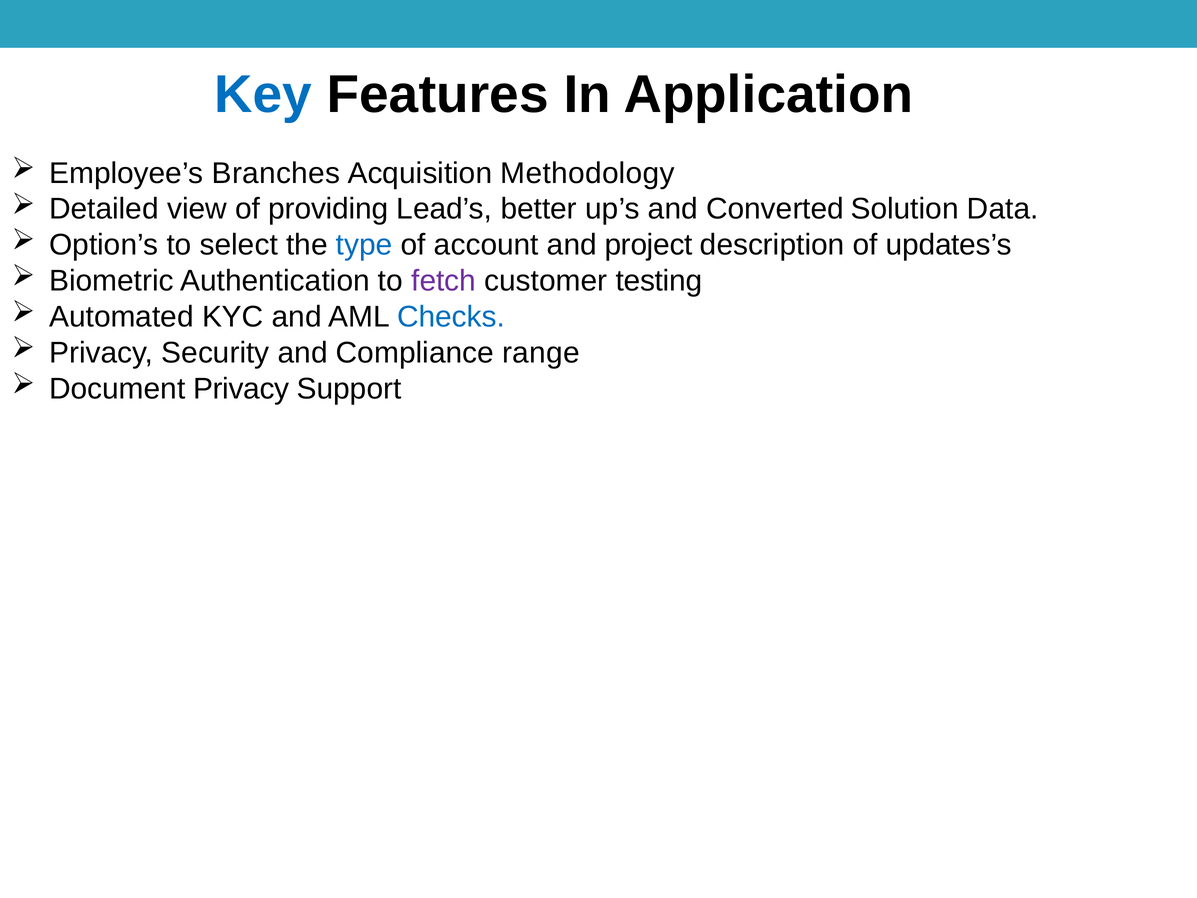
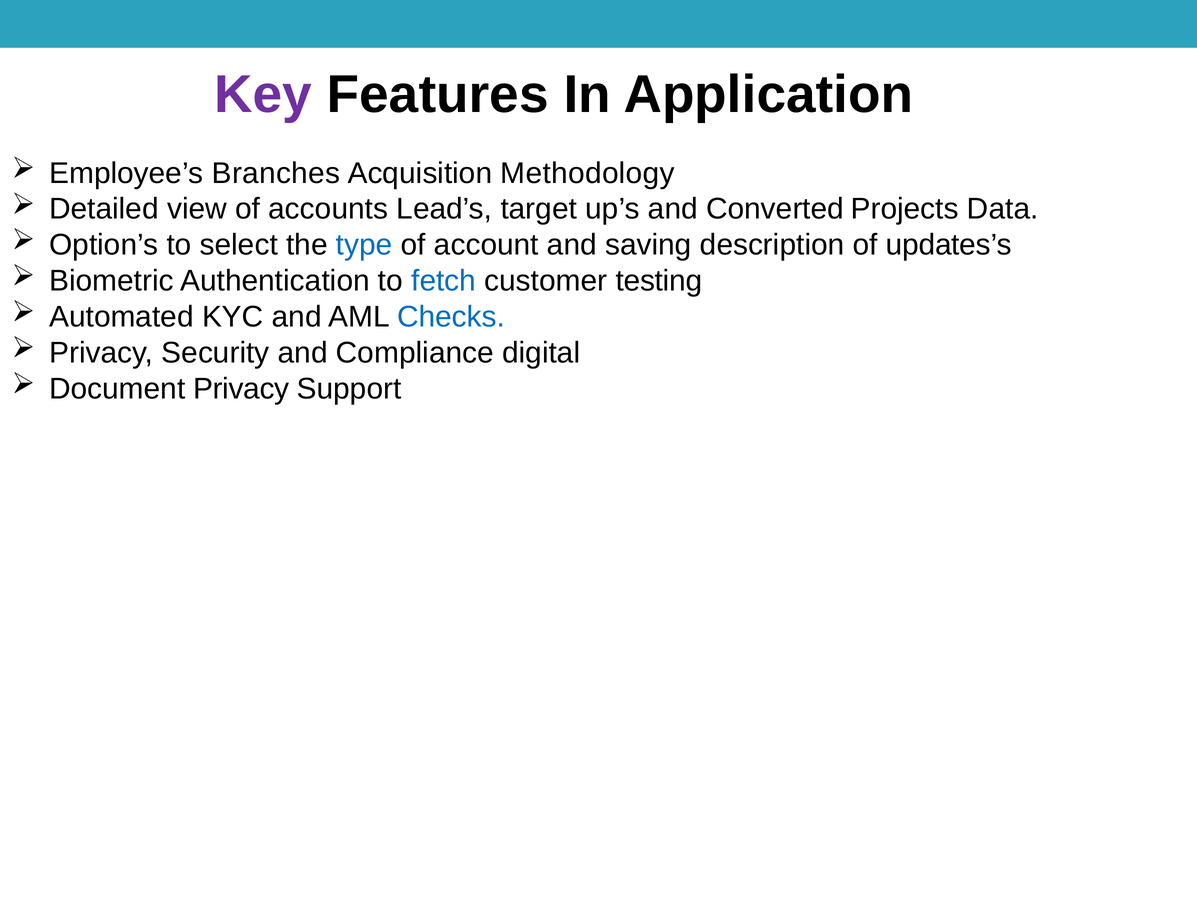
Key colour: blue -> purple (263, 95)
providing: providing -> accounts (328, 209)
better: better -> target (539, 209)
Solution: Solution -> Projects (905, 209)
project: project -> saving (648, 245)
fetch colour: purple -> blue (444, 281)
range: range -> digital (541, 353)
